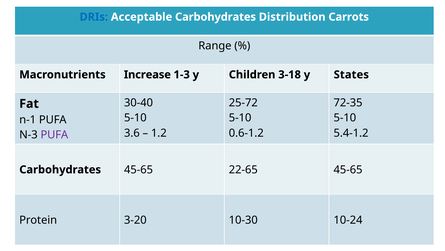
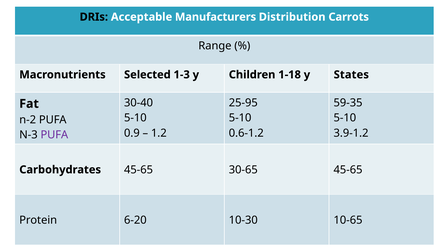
DRIs colour: blue -> black (94, 17)
Acceptable Carbohydrates: Carbohydrates -> Manufacturers (216, 17)
Increase: Increase -> Selected (147, 74)
3-18: 3-18 -> 1-18 (290, 74)
25-72: 25-72 -> 25-95 (243, 102)
72-35: 72-35 -> 59-35 (348, 102)
n-1: n-1 -> n-2 (28, 119)
3.6: 3.6 -> 0.9 (132, 133)
5.4-1.2: 5.4-1.2 -> 3.9-1.2 (351, 133)
22-65: 22-65 -> 30-65 (243, 169)
3-20: 3-20 -> 6-20 (135, 220)
10-24: 10-24 -> 10-65 (348, 220)
